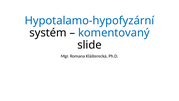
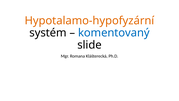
Hypotalamo-hypofyzární colour: blue -> orange (89, 21)
